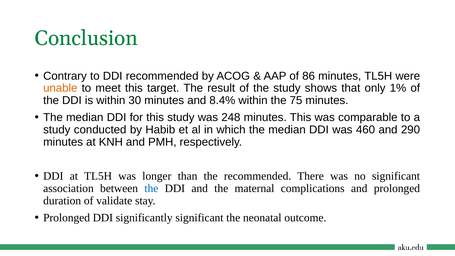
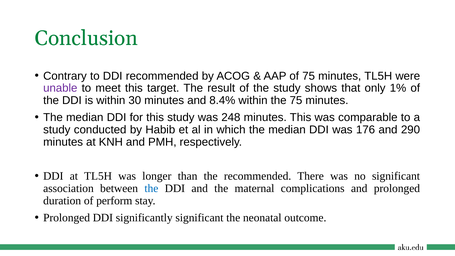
of 86: 86 -> 75 (309, 76)
unable colour: orange -> purple (60, 88)
460: 460 -> 176 (366, 130)
validate: validate -> perform (114, 201)
